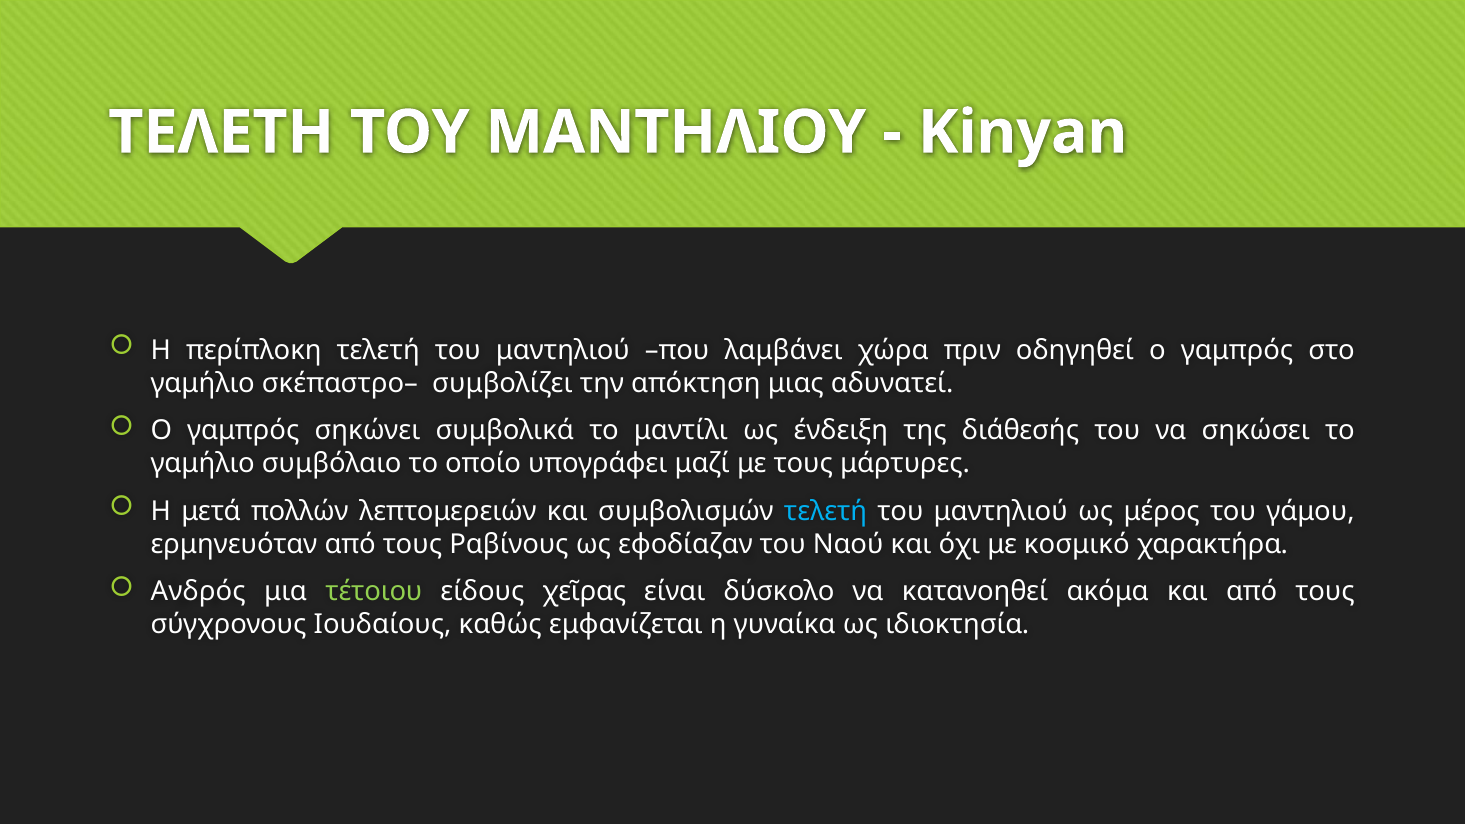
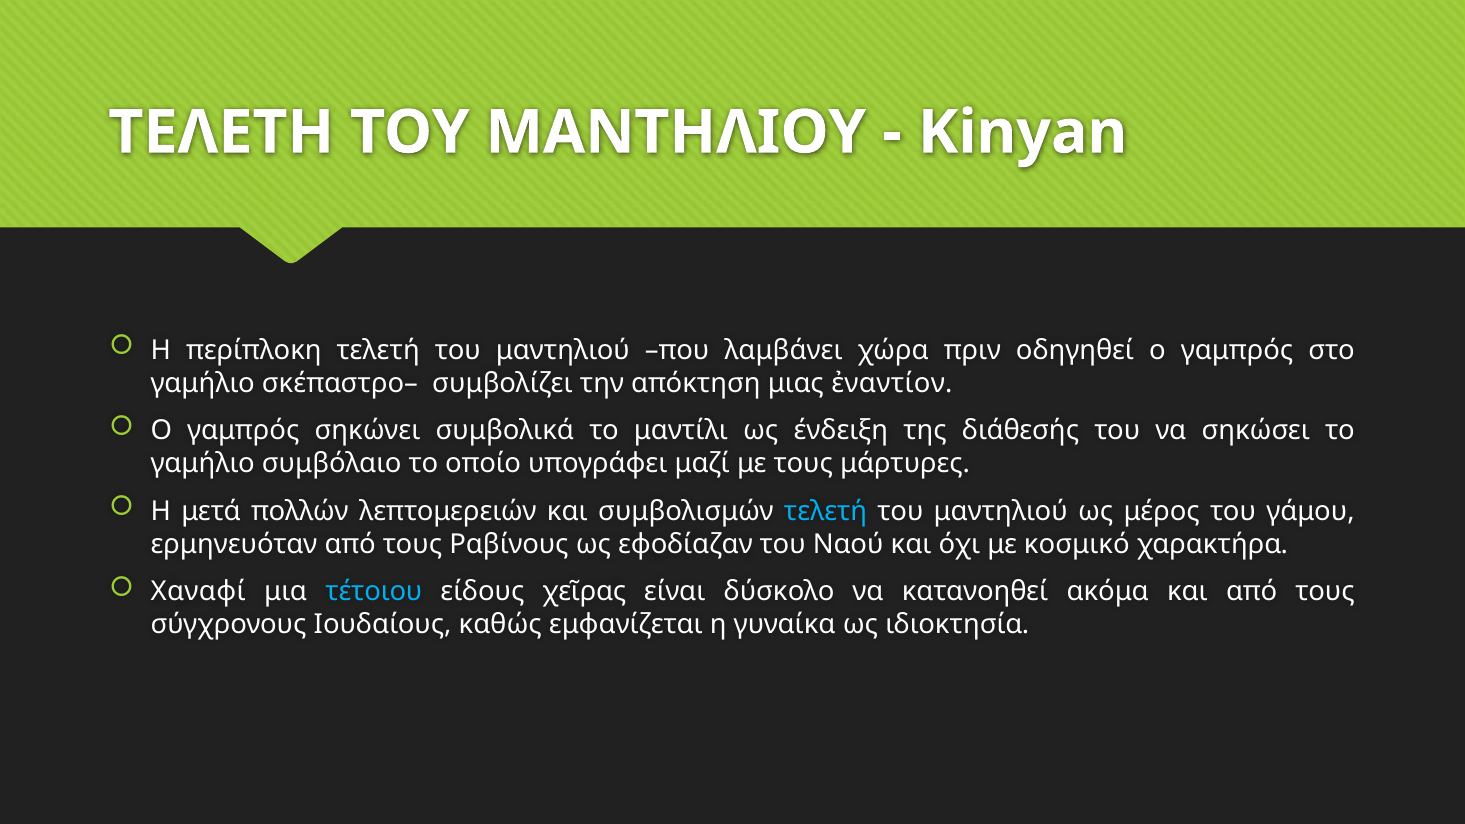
αδυνατεί: αδυνατεί -> ἐναντίον (892, 383)
Ανδρός: Ανδρός -> Χαναφί (198, 592)
τέτοιου colour: light green -> light blue (374, 592)
